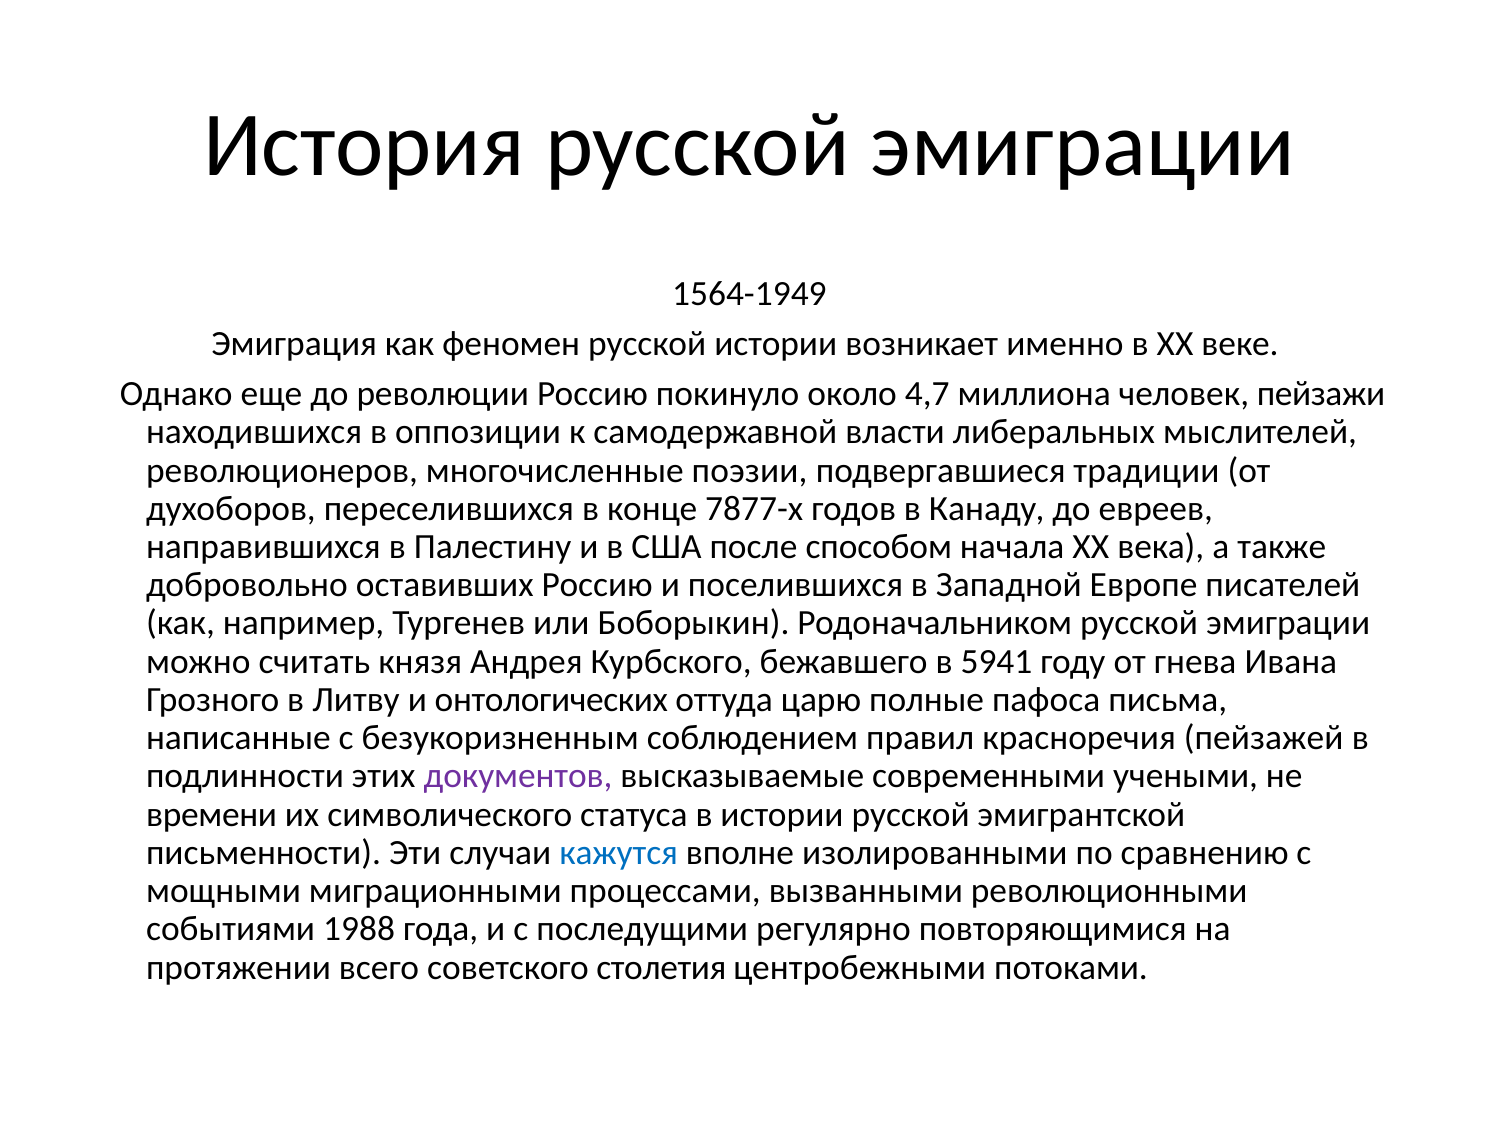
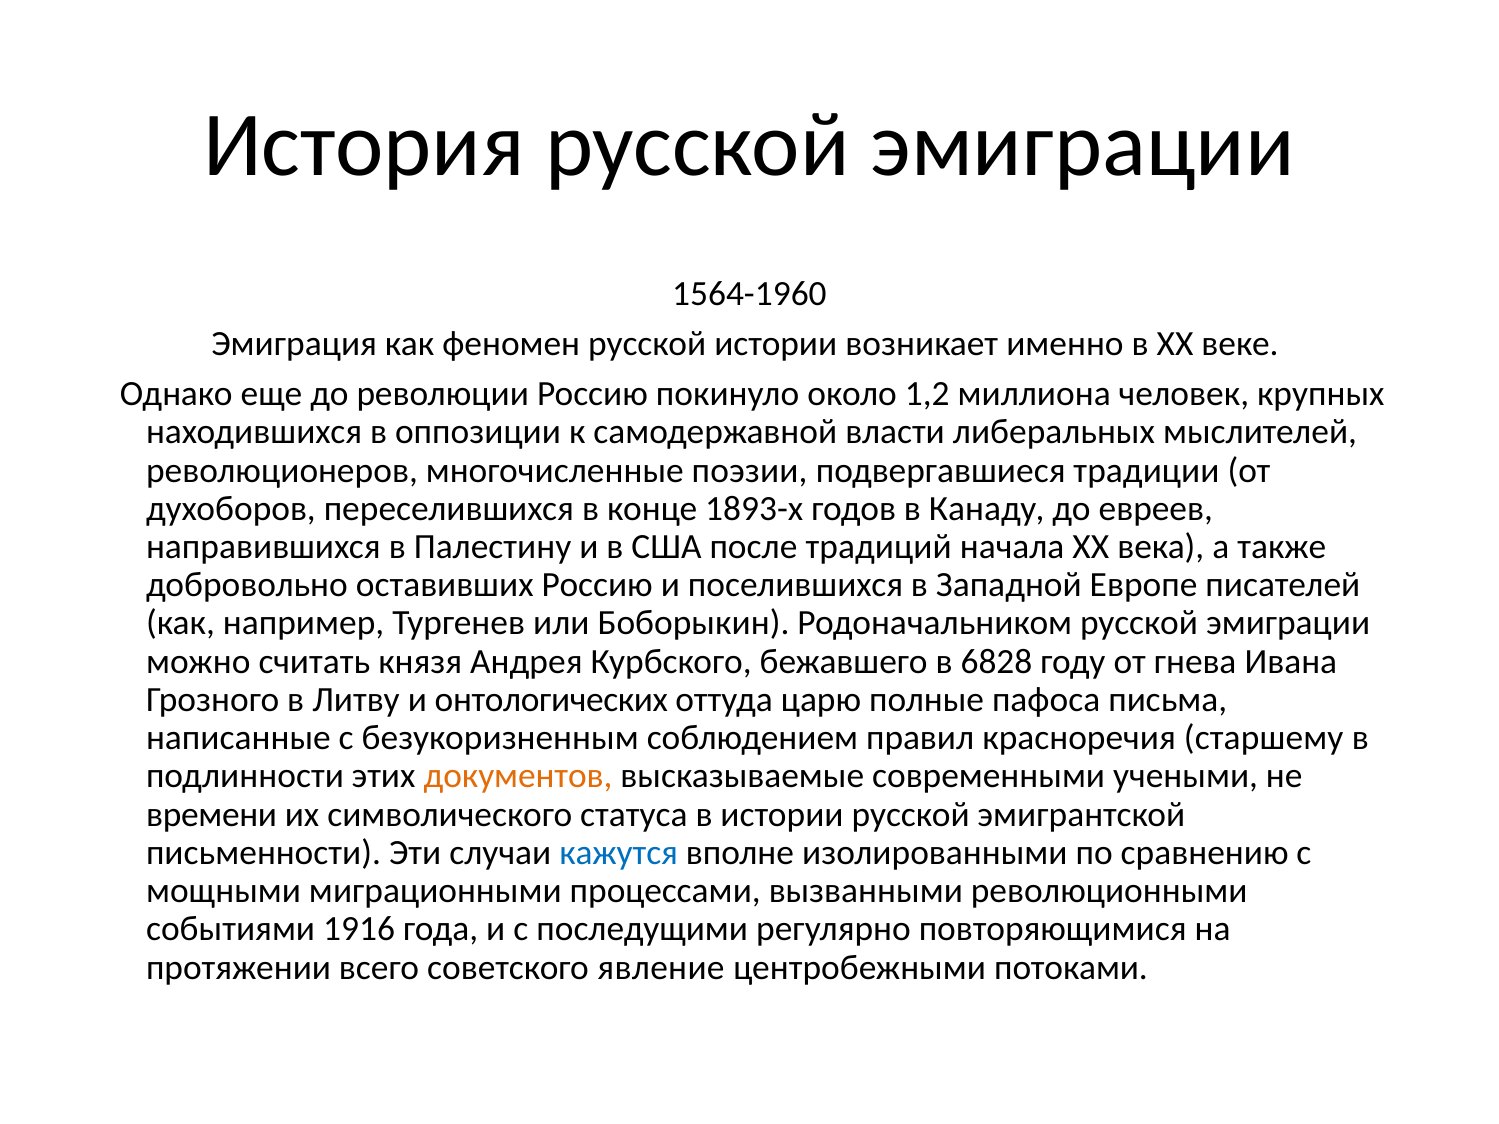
1564-1949: 1564-1949 -> 1564-1960 (749, 294)
4,7: 4,7 -> 1,2 (927, 394)
пейзажи: пейзажи -> крупных (1321, 394)
7877-х: 7877-х -> 1893-х (754, 509)
способом: способом -> традиций (879, 547)
5941: 5941 -> 6828 (996, 662)
пейзажей: пейзажей -> старшему (1264, 738)
документов colour: purple -> orange (518, 776)
1988: 1988 -> 1916 (359, 929)
столетия: столетия -> явление (661, 968)
